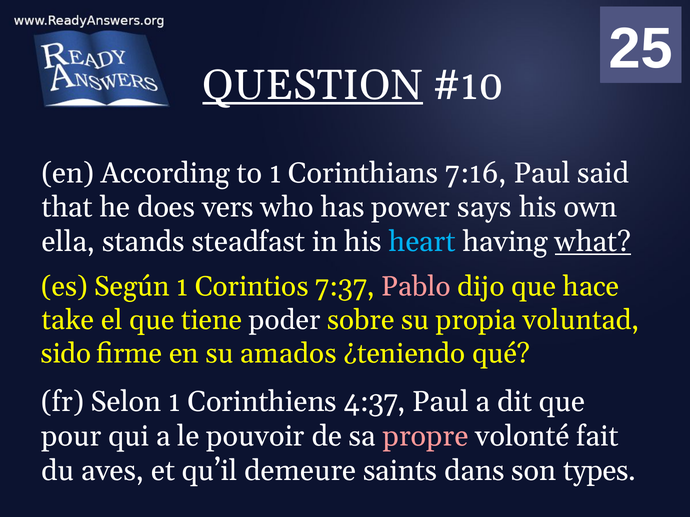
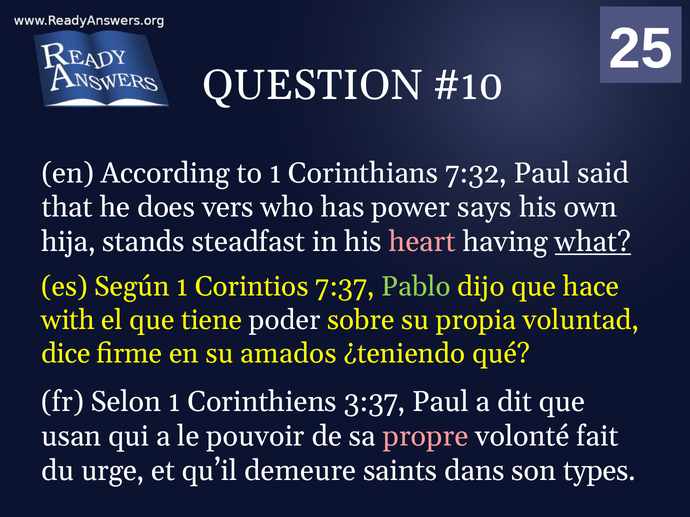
QUESTION underline: present -> none (313, 85)
7:16: 7:16 -> 7:32 (476, 173)
ella: ella -> hija (69, 242)
heart colour: light blue -> pink (422, 242)
Pablo colour: pink -> light green (416, 287)
take: take -> with (68, 320)
sido: sido -> dice (66, 354)
4:37: 4:37 -> 3:37 (375, 402)
pour: pour -> usan (71, 437)
aves: aves -> urge (113, 471)
